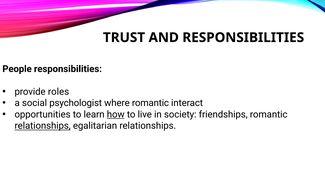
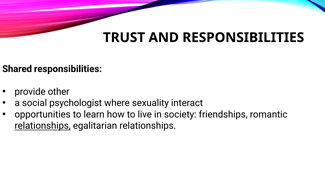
People: People -> Shared (17, 69)
roles: roles -> other (59, 92)
where romantic: romantic -> sexuality (150, 103)
how underline: present -> none (116, 114)
